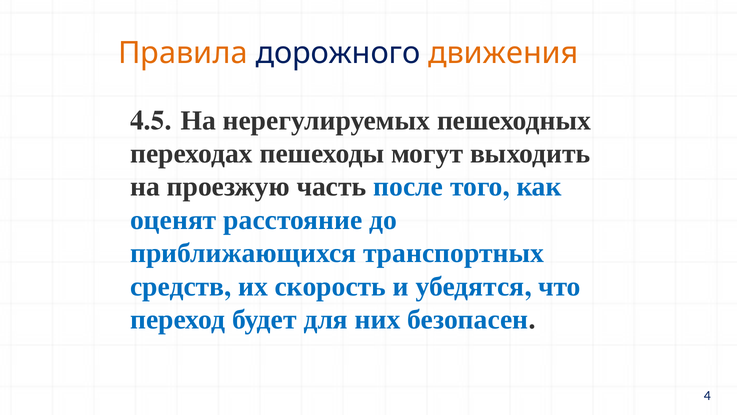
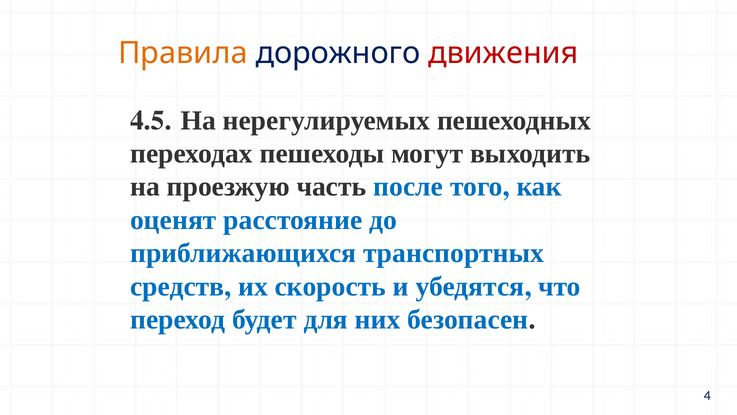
движения colour: orange -> red (503, 53)
